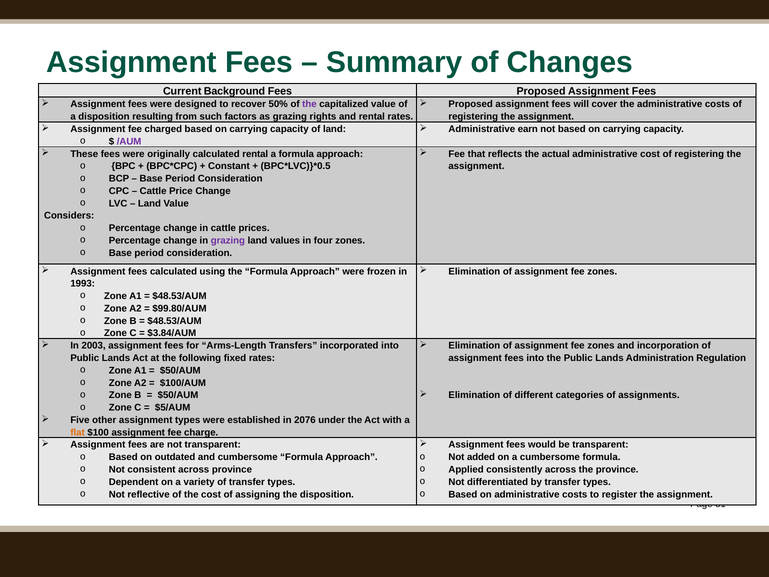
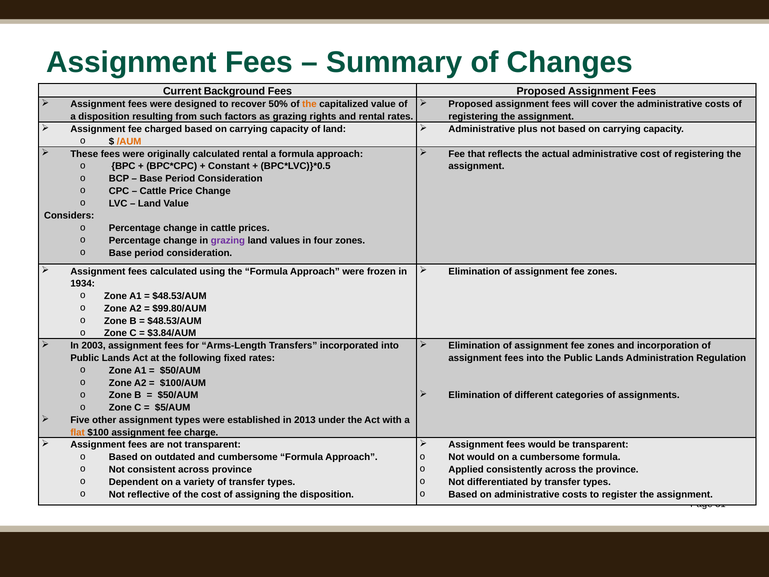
the colour: purple -> orange (309, 104)
earn: earn -> plus (528, 129)
/AUM colour: purple -> orange (129, 141)
1993: 1993 -> 1934 (83, 284)
2076: 2076 -> 2013 (305, 420)
Not added: added -> would (481, 457)
